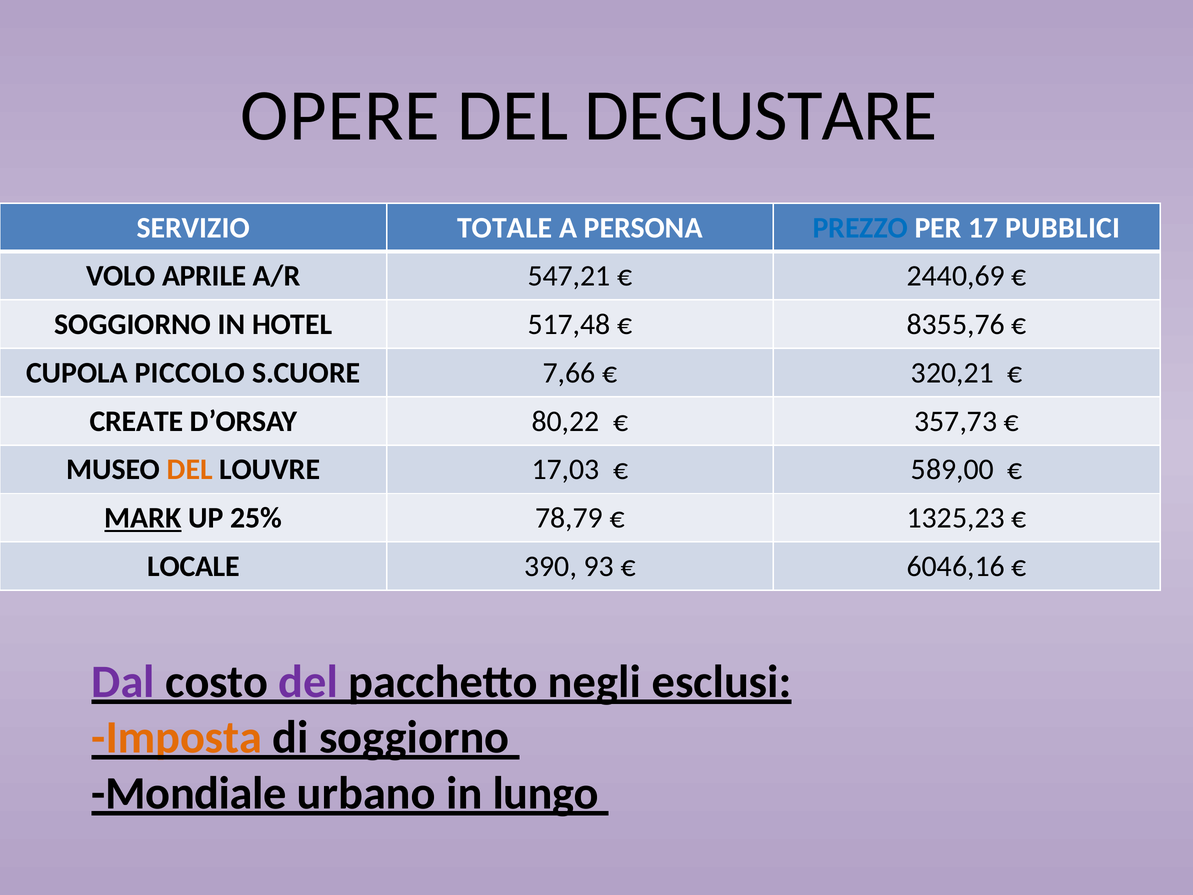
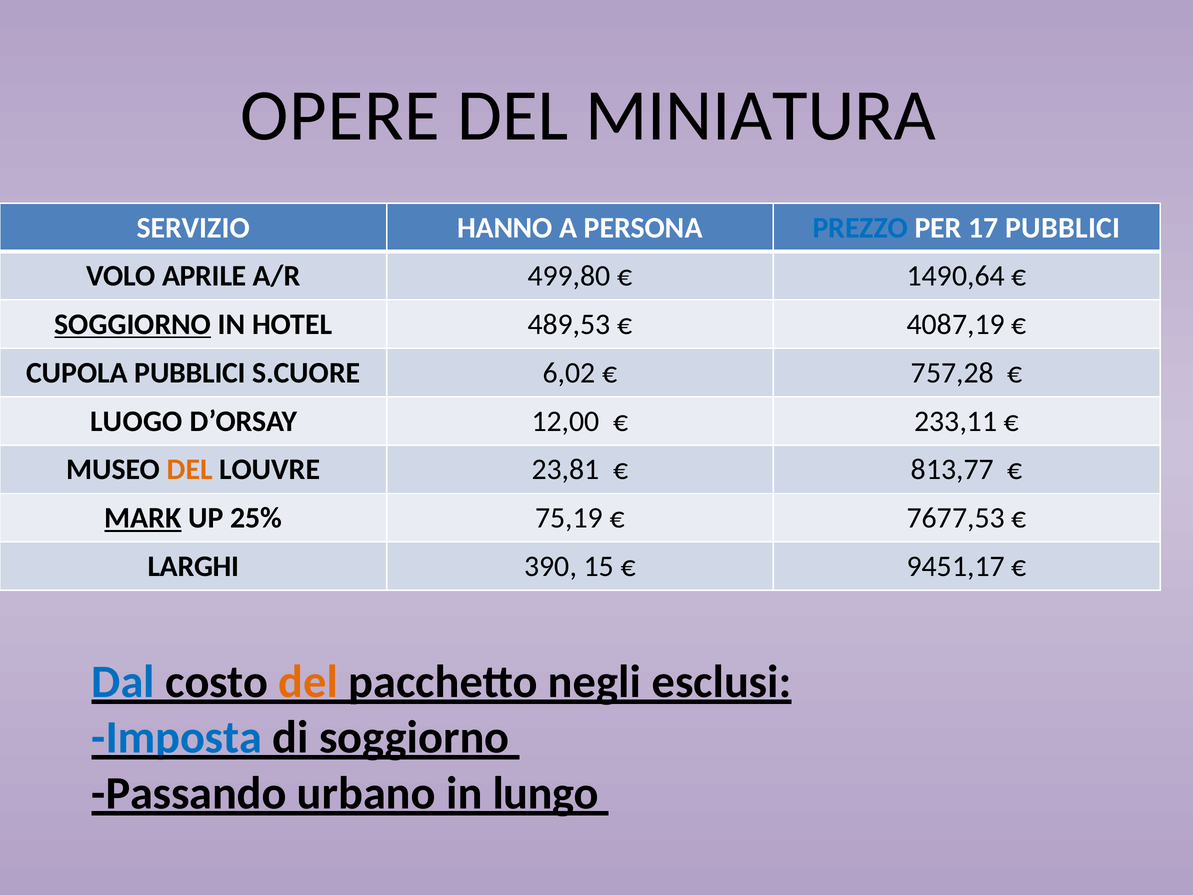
DEGUSTARE: DEGUSTARE -> MINIATURA (761, 115)
TOTALE: TOTALE -> HANNO (505, 228)
547,21: 547,21 -> 499,80 (569, 276)
2440,69: 2440,69 -> 1490,64 (956, 276)
SOGGIORNO underline: none -> present (133, 324)
517,48: 517,48 -> 489,53 (569, 324)
8355,76: 8355,76 -> 4087,19 (956, 324)
CUPOLA PICCOLO: PICCOLO -> PUBBLICI (190, 373)
7,66: 7,66 -> 6,02 (569, 373)
320,21: 320,21 -> 757,28 (952, 373)
CREATE: CREATE -> LUOGO (136, 421)
80,22: 80,22 -> 12,00 (566, 421)
357,73: 357,73 -> 233,11 (956, 421)
17,03: 17,03 -> 23,81 (566, 470)
589,00: 589,00 -> 813,77 (952, 470)
78,79: 78,79 -> 75,19 (569, 518)
1325,23: 1325,23 -> 7677,53 (956, 518)
LOCALE: LOCALE -> LARGHI (193, 566)
93: 93 -> 15 (599, 566)
6046,16: 6046,16 -> 9451,17 (956, 566)
Dal colour: purple -> blue (123, 682)
del colour: purple -> orange (308, 682)
Imposta colour: orange -> blue (177, 737)
Mondiale: Mondiale -> Passando (189, 793)
